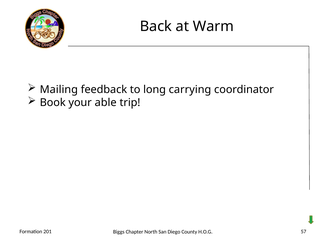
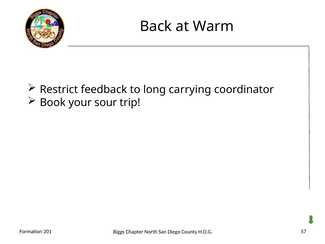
Mailing: Mailing -> Restrict (59, 90)
able: able -> sour (106, 103)
